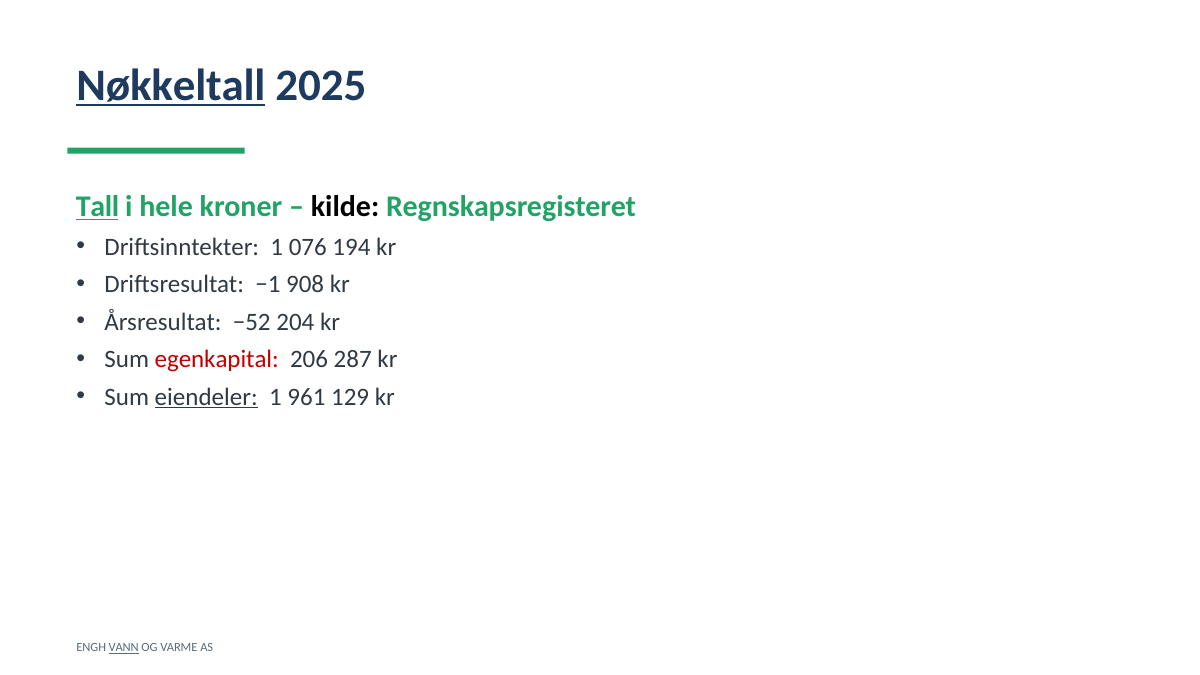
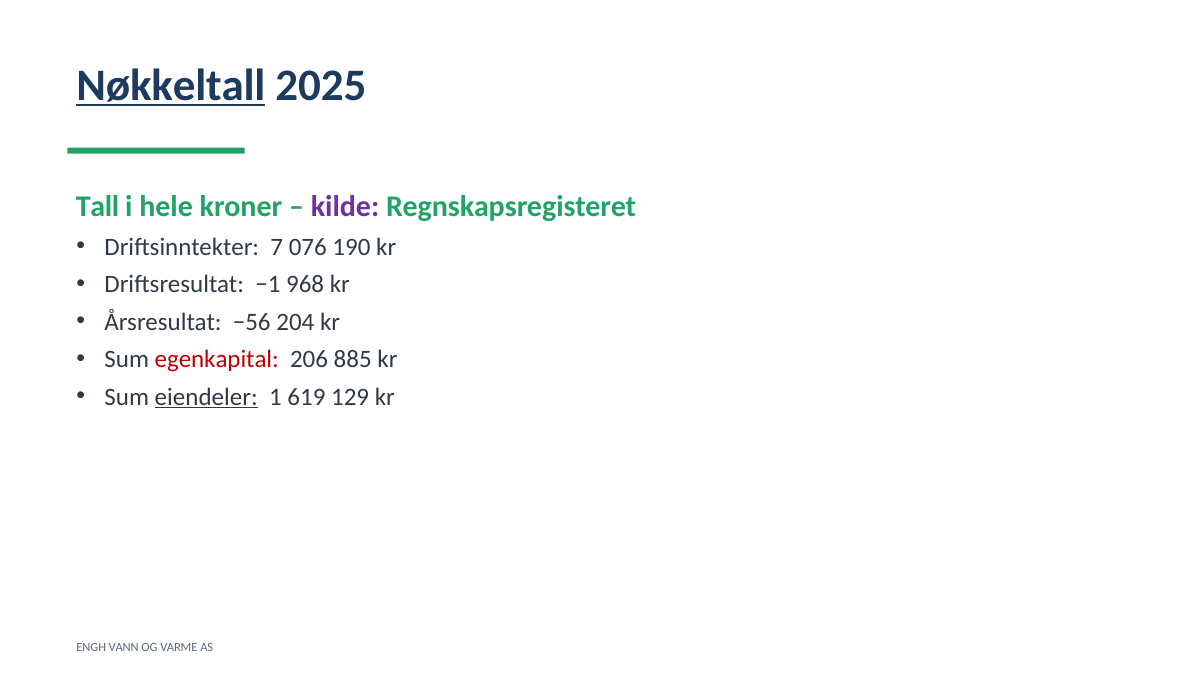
Tall underline: present -> none (98, 207)
kilde colour: black -> purple (345, 207)
Driftsinntekter 1: 1 -> 7 (277, 247)
194: 194 -> 190 (352, 247)
908: 908 -> 968 (305, 284)
−52: −52 -> −56 (252, 322)
287: 287 -> 885 (353, 359)
961: 961 -> 619 (306, 397)
VANN underline: present -> none (124, 648)
